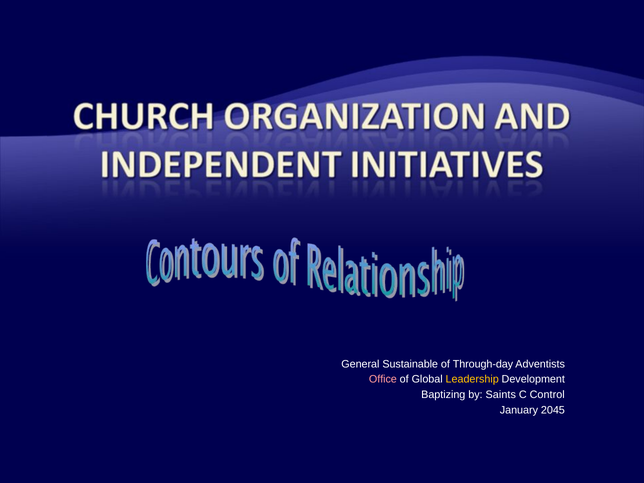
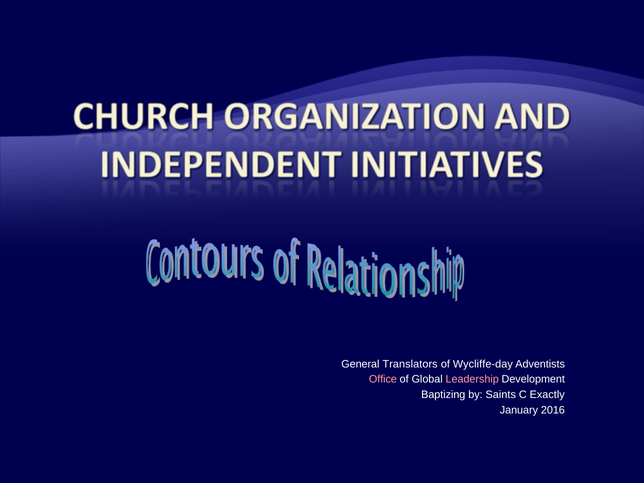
Sustainable: Sustainable -> Translators (410, 364)
Through-day: Through-day -> Wycliffe-day (483, 364)
Leadership colour: yellow -> pink (472, 379)
Control: Control -> Exactly (547, 395)
2045: 2045 -> 2016 (553, 410)
